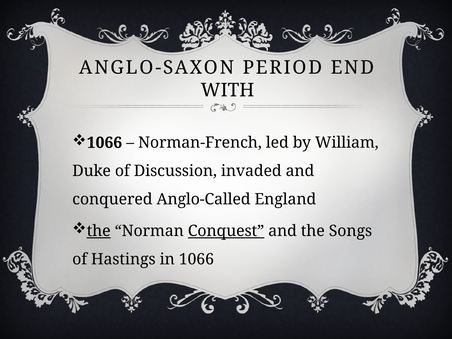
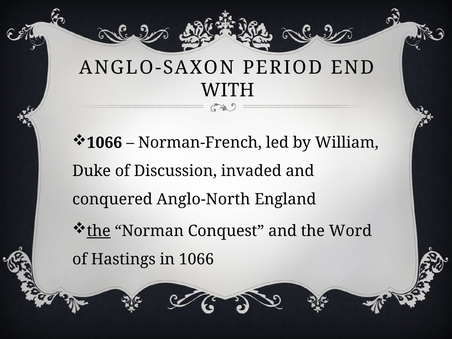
Anglo-Called: Anglo-Called -> Anglo-North (203, 199)
Conquest underline: present -> none (226, 231)
Songs: Songs -> Word (350, 231)
